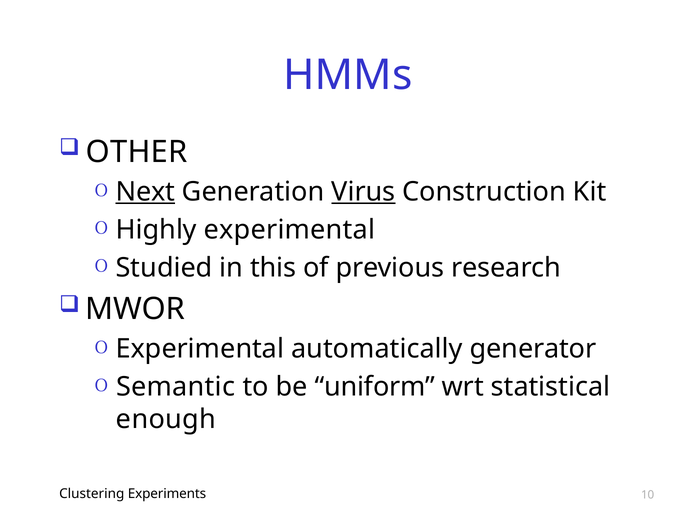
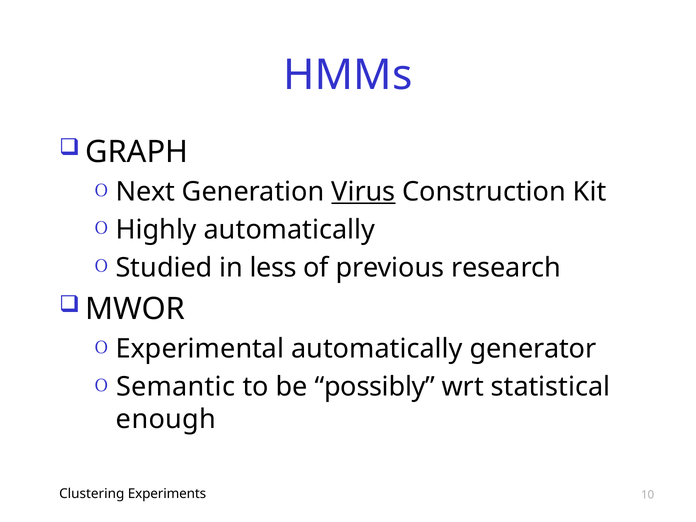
OTHER: OTHER -> GRAPH (137, 152)
Next underline: present -> none (145, 192)
Highly experimental: experimental -> automatically (290, 230)
this: this -> less (273, 268)
uniform: uniform -> possibly (375, 387)
